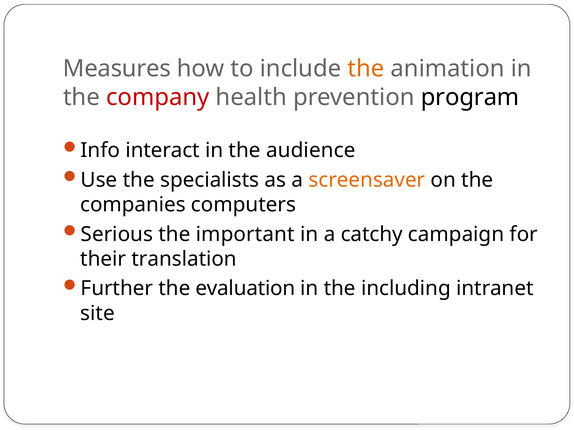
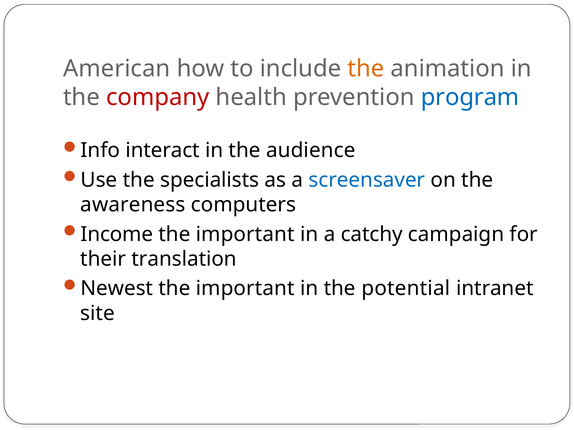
Measures: Measures -> American (117, 69)
program colour: black -> blue (470, 97)
screensaver colour: orange -> blue (367, 180)
companies: companies -> awareness (133, 205)
Serious: Serious -> Income (117, 234)
Further: Further -> Newest (117, 289)
evaluation: evaluation -> important (245, 289)
including: including -> potential (406, 289)
